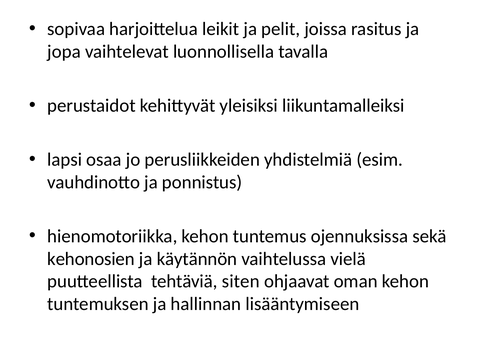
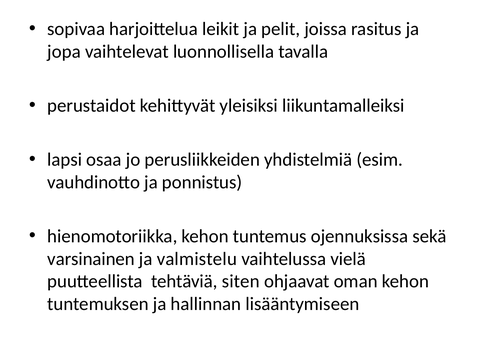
kehonosien: kehonosien -> varsinainen (91, 259)
käytännön: käytännön -> valmistelu (197, 259)
